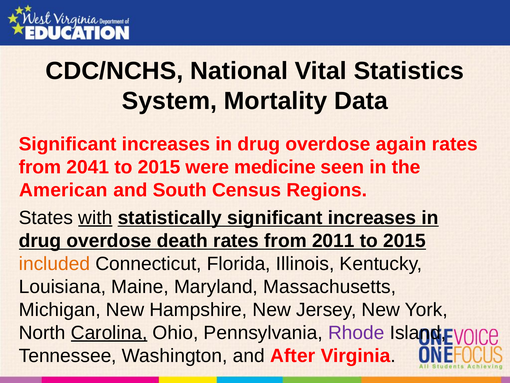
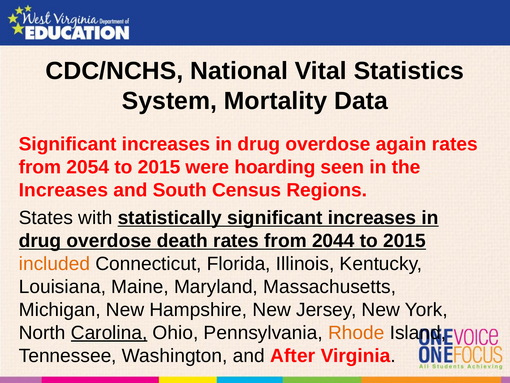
2041: 2041 -> 2054 (88, 167)
medicine: medicine -> hoarding (275, 167)
American: American -> Increases (63, 190)
with underline: present -> none (95, 218)
2011: 2011 -> 2044 (333, 240)
Rhode colour: purple -> orange (356, 332)
